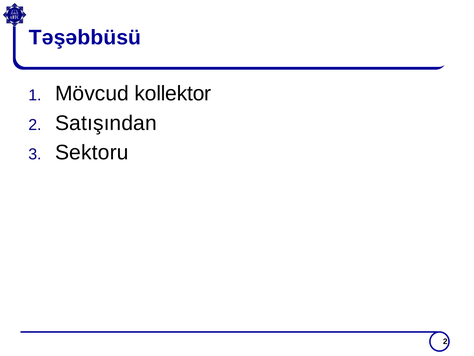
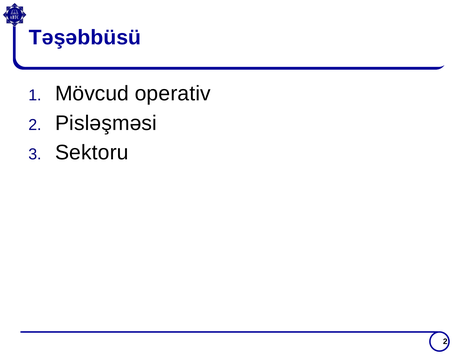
kollektor: kollektor -> operativ (173, 93)
Satışından: Satışından -> Pisləşməsi (106, 123)
